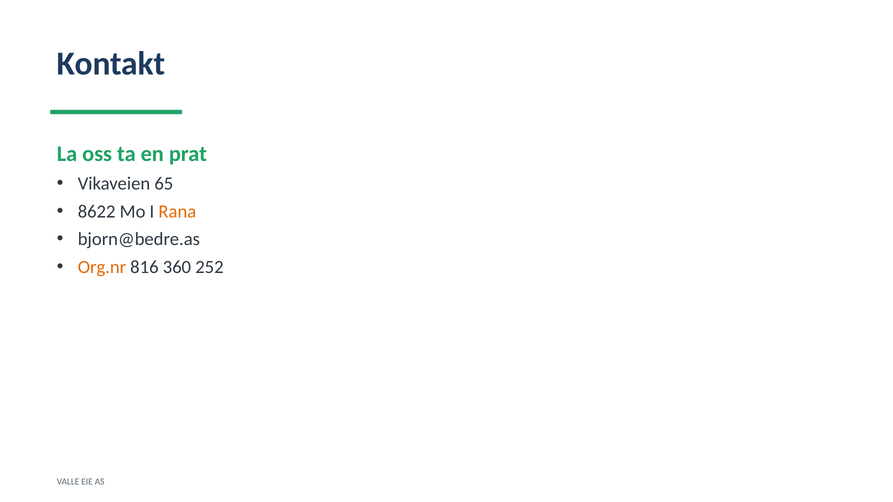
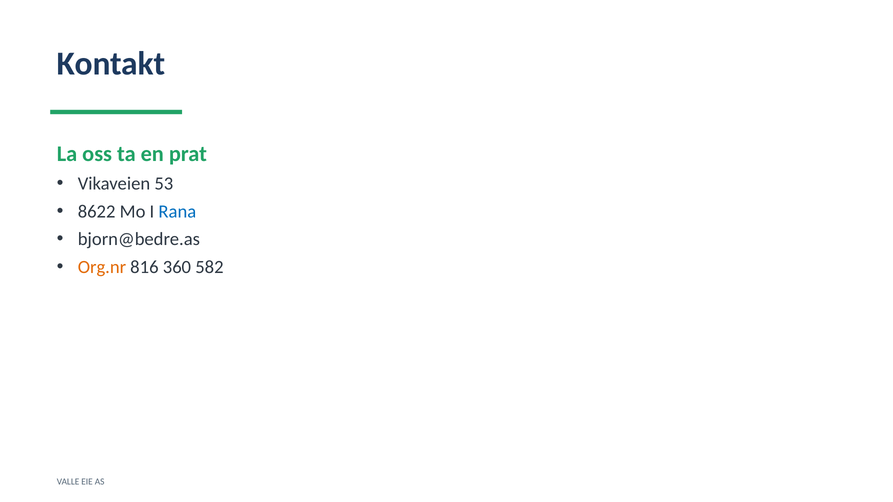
65: 65 -> 53 (164, 184)
Rana colour: orange -> blue (177, 212)
252: 252 -> 582 (209, 267)
